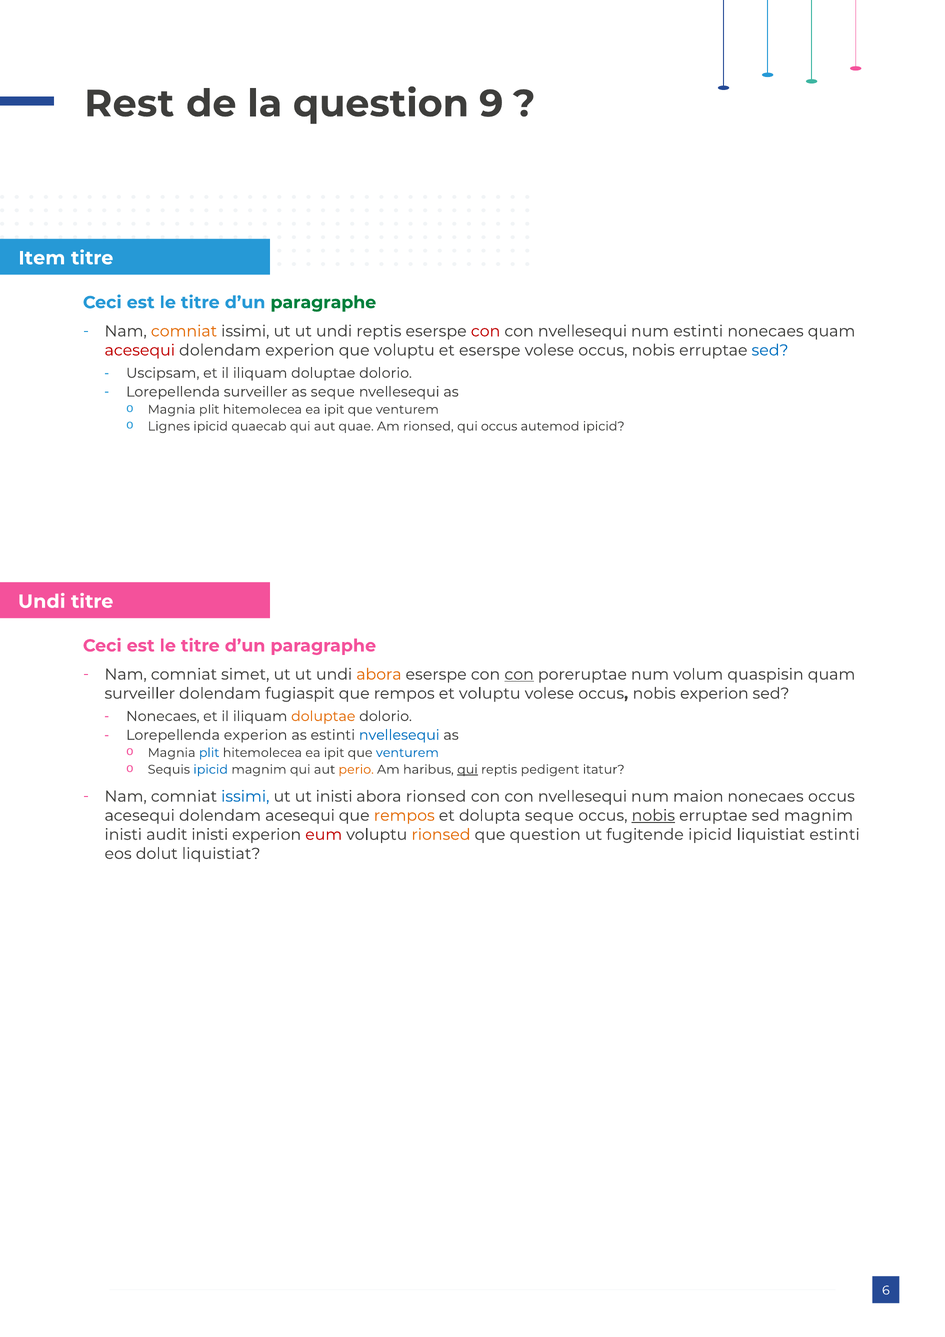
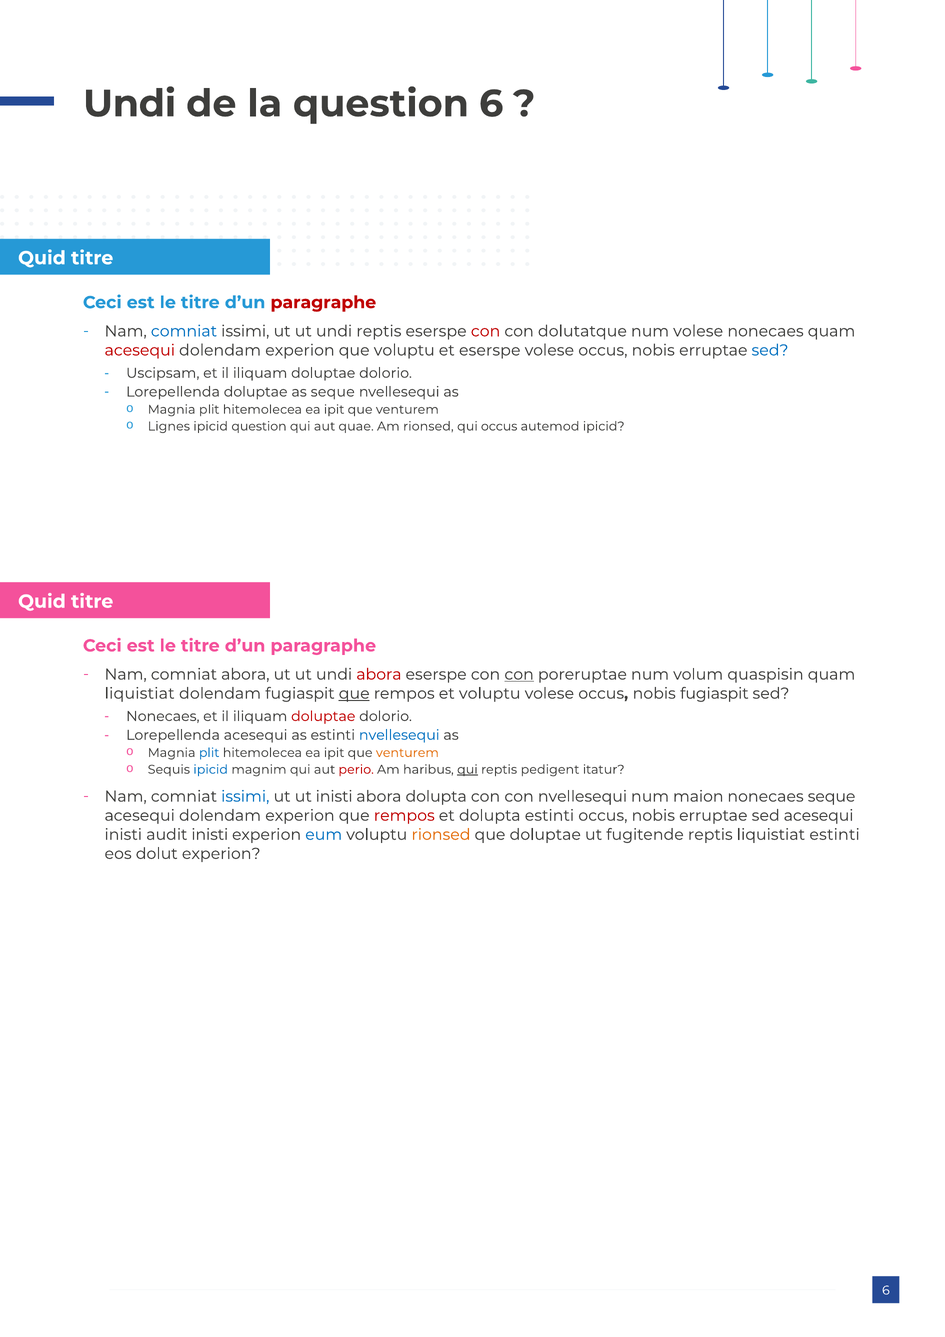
Rest: Rest -> Undi (130, 104)
question 9: 9 -> 6 (491, 104)
Item: Item -> Quid (42, 258)
paragraphe colour: green -> red (323, 302)
comniat colour: orange -> blue (184, 331)
nvellesequi: nvellesequi -> dolutatque (582, 331)
num estinti: estinti -> volese (698, 331)
Lorepellenda surveiller: surveiller -> doluptae (256, 392)
ipicid quaecab: quaecab -> question (259, 426)
Undi: Undi -> Quid (42, 601)
comniat simet: simet -> abora (245, 674)
abora colour: orange -> red (379, 674)
surveiller: surveiller -> liquistiat (140, 693)
que underline: none -> present (354, 693)
nobis experion: experion -> fugiaspit (714, 693)
doluptae colour: orange -> red (323, 716)
Lorepellenda experion: experion -> acesequi (256, 735)
venturem colour: blue -> orange (407, 752)
perio colour: orange -> red (356, 769)
abora rionsed: rionsed -> dolupta (436, 796)
nonecaes occus: occus -> seque (832, 796)
acesequi: acesequi -> experion (300, 815)
rempos colour: orange -> red (404, 815)
dolupta seque: seque -> estinti (549, 815)
nobis underline: present -> none (653, 815)
sed magnim: magnim -> acesequi (819, 815)
eum colour: red -> blue (324, 834)
que question: question -> doluptae (545, 834)
fugitende ipicid: ipicid -> reptis (710, 834)
dolut liquistiat: liquistiat -> experion (221, 853)
